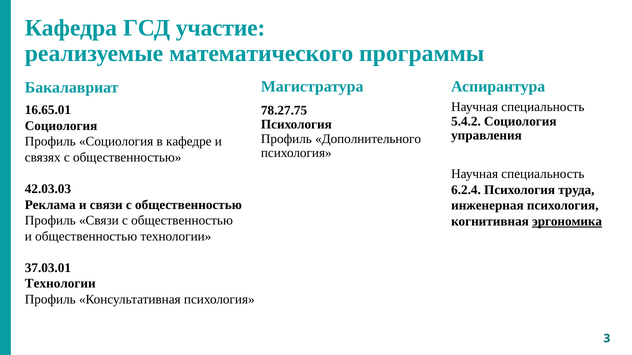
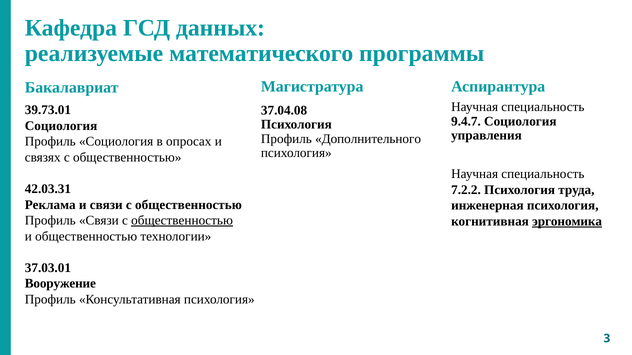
участие: участие -> данных (220, 28)
16.65.01: 16.65.01 -> 39.73.01 (48, 110)
78.27.75: 78.27.75 -> 37.04.08 (284, 110)
5.4.2: 5.4.2 -> 9.4.7 (466, 122)
кафедре: кафедре -> опросах (189, 142)
42.03.03: 42.03.03 -> 42.03.31 (48, 189)
6.2.4: 6.2.4 -> 7.2.2 (466, 190)
общественностью underline: none -> present (182, 221)
Технологии: Технологии -> Вооружение (60, 284)
